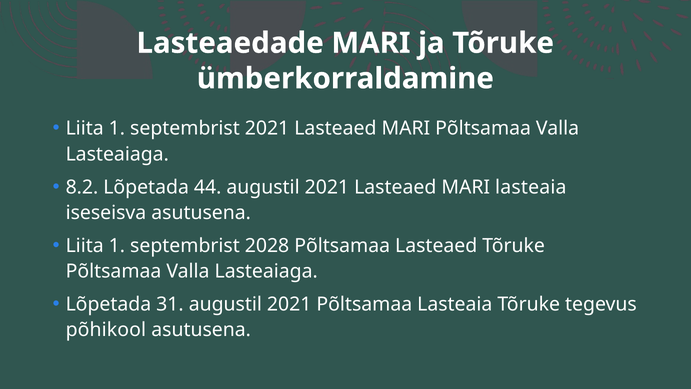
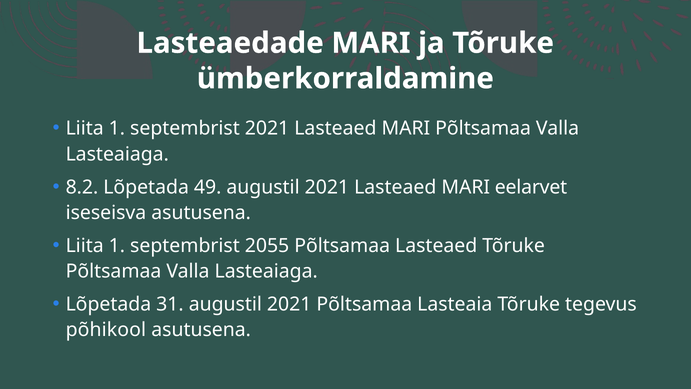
44: 44 -> 49 (208, 187)
MARI lasteaia: lasteaia -> eelarvet (531, 187)
2028: 2028 -> 2055 (267, 246)
